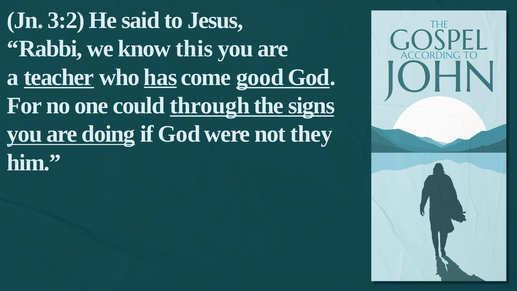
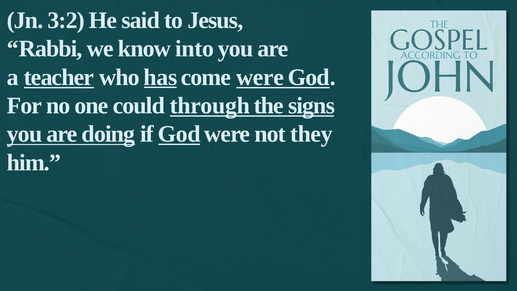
this: this -> into (195, 49)
come good: good -> were (260, 77)
God underline: none -> present (179, 134)
